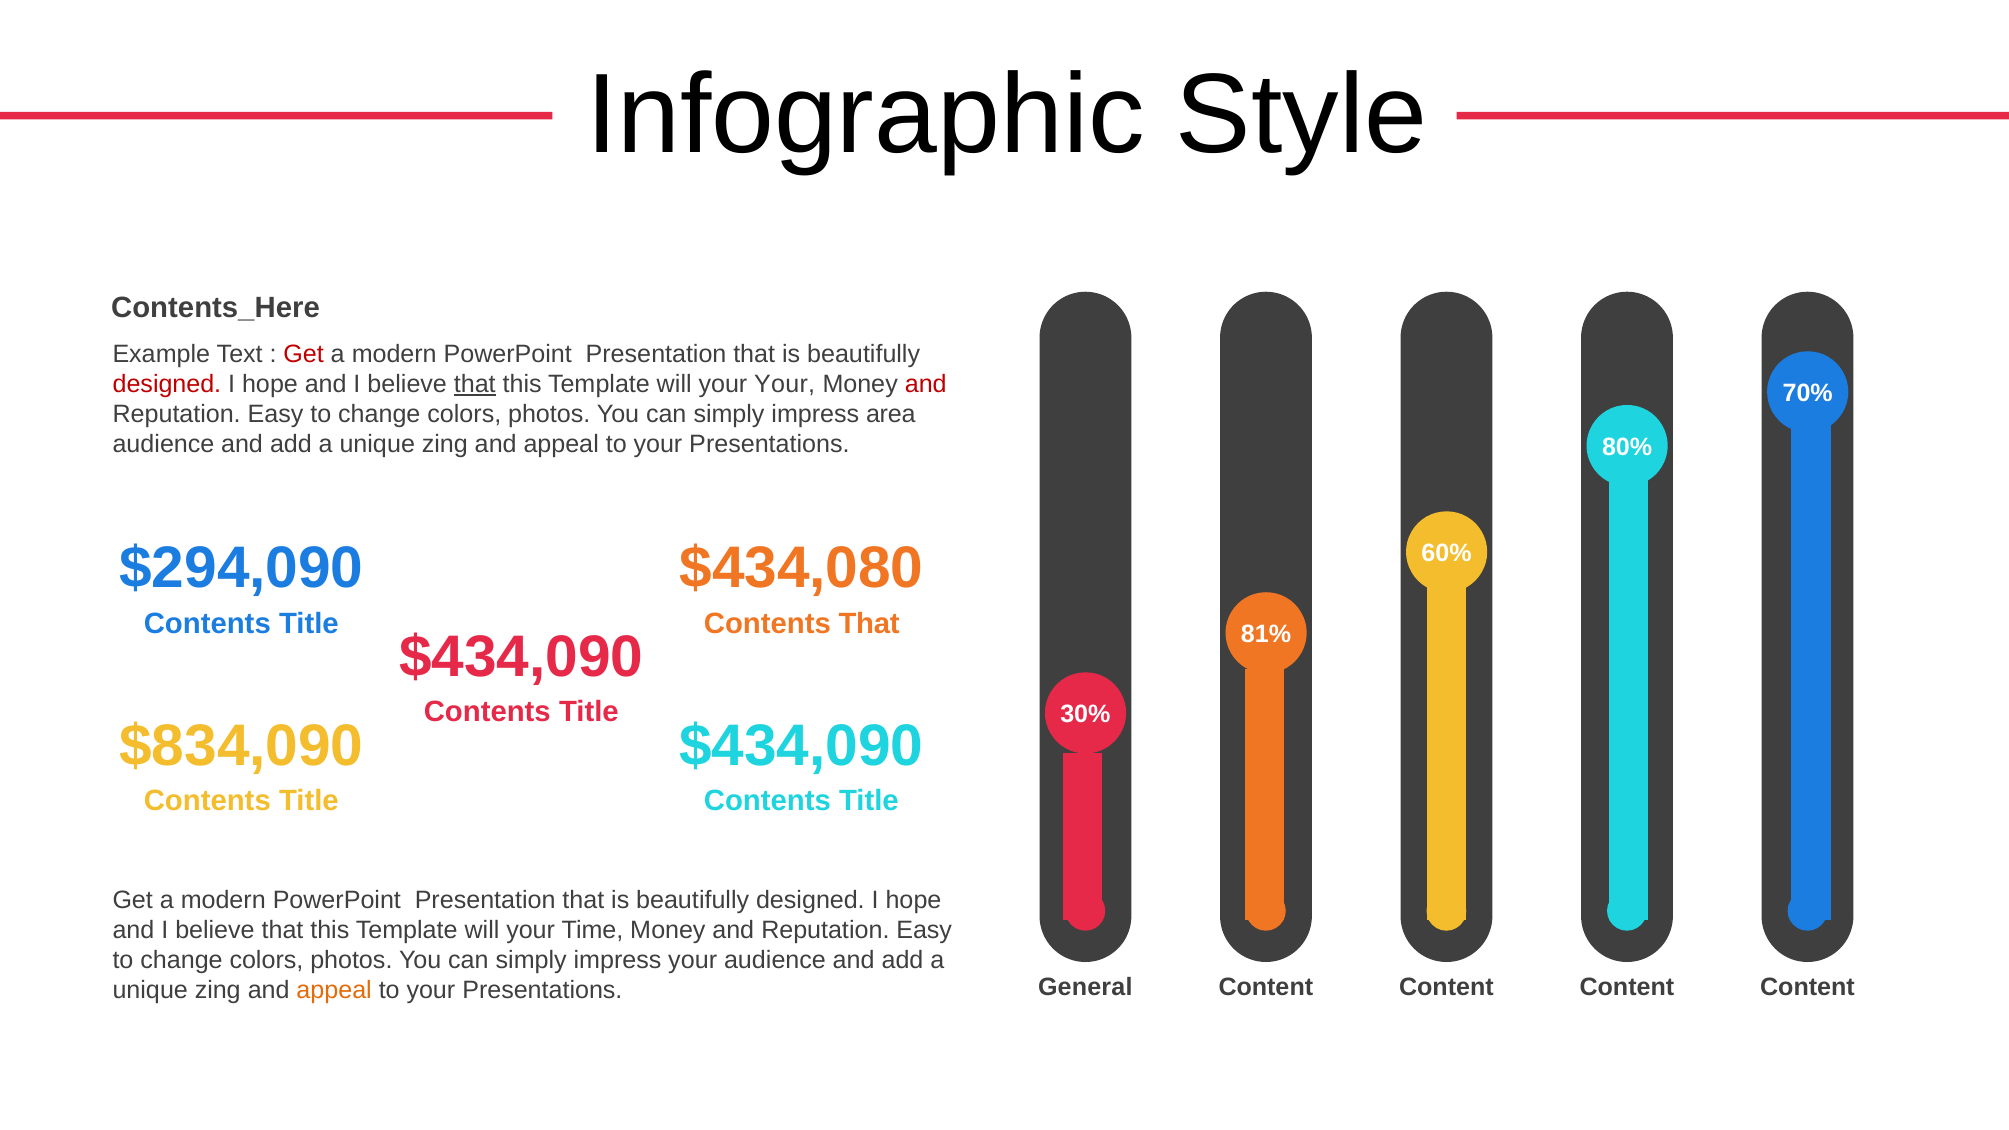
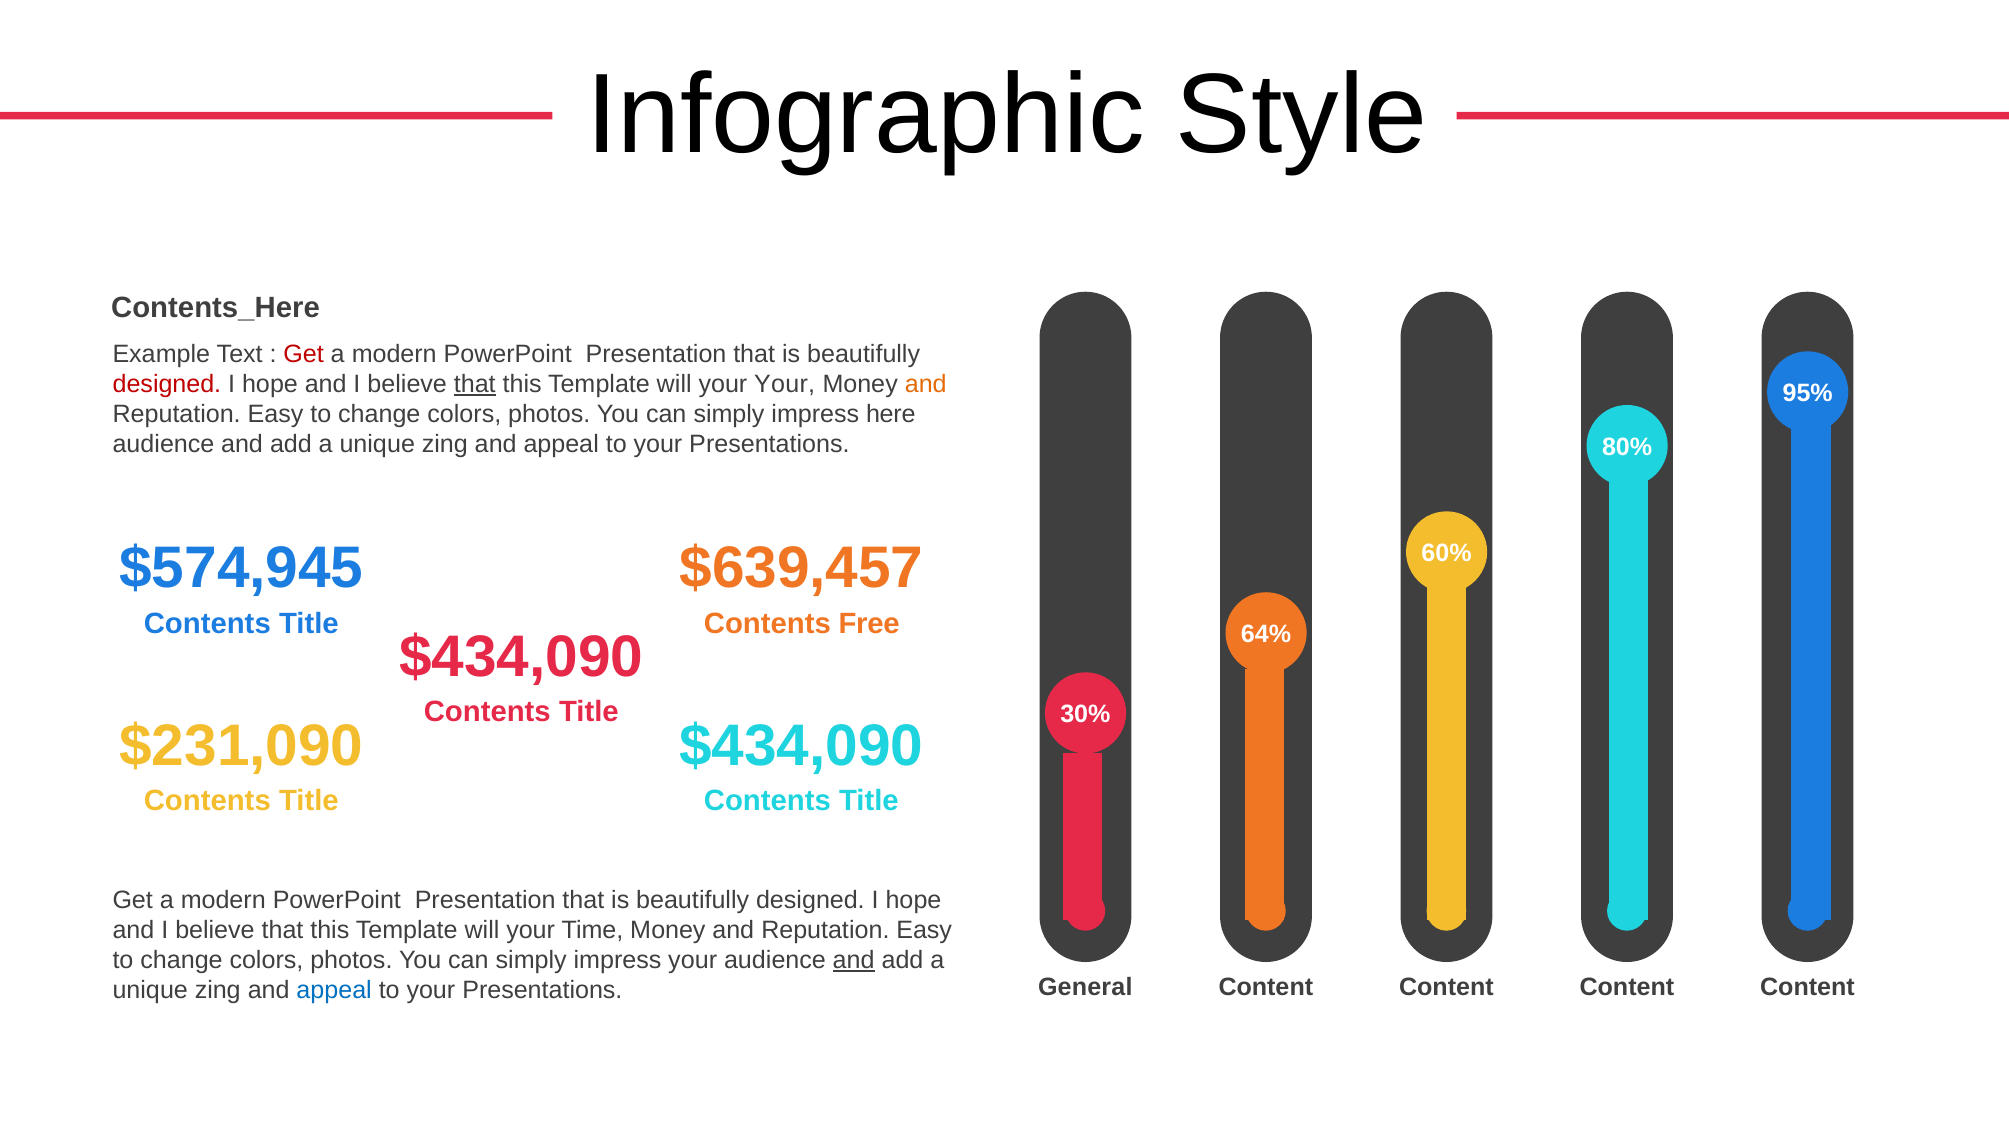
and colour: red -> orange (926, 384)
70%: 70% -> 95% (1808, 394)
area: area -> here (891, 414)
$294,090: $294,090 -> $574,945 (241, 569)
$434,080: $434,080 -> $639,457 (801, 569)
Contents That: That -> Free (869, 623)
81%: 81% -> 64% (1266, 635)
$834,090: $834,090 -> $231,090 (241, 746)
and underline: none -> present (854, 960)
appeal colour: orange -> blue (334, 990)
